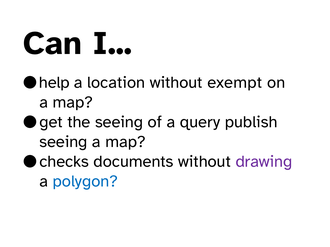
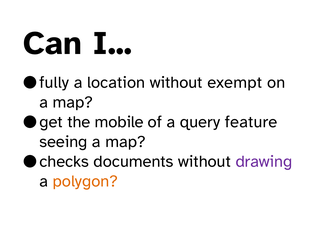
help: help -> fully (54, 83)
the seeing: seeing -> mobile (119, 122)
publish: publish -> feature (251, 122)
polygon colour: blue -> orange (85, 182)
